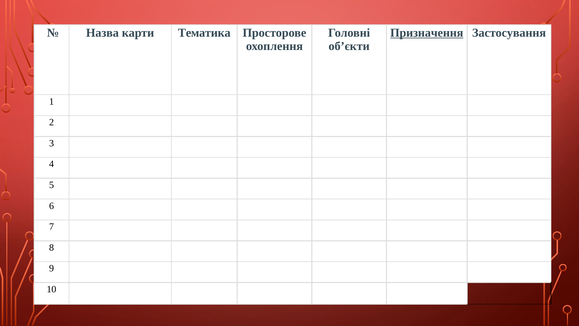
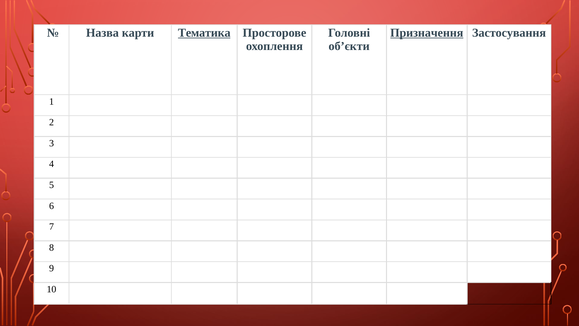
Тематика underline: none -> present (204, 33)
